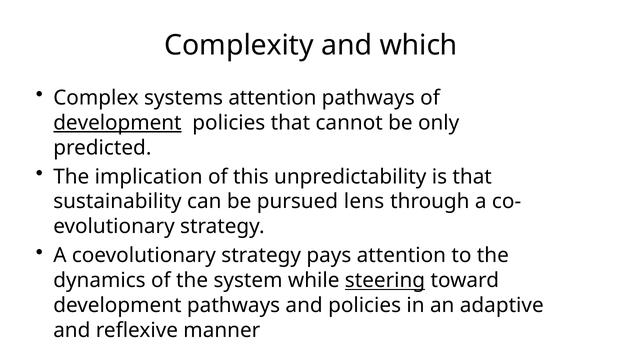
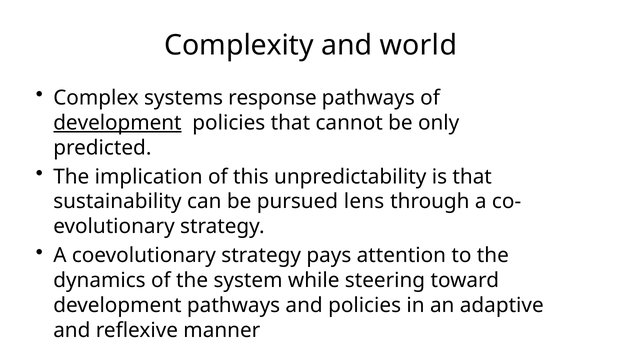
which: which -> world (418, 45)
systems attention: attention -> response (272, 98)
steering underline: present -> none (385, 280)
